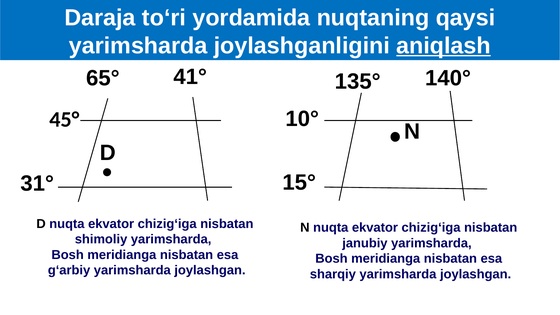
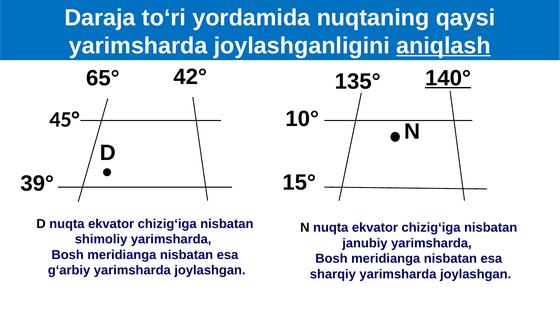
41°: 41° -> 42° (190, 77)
140° underline: none -> present (448, 78)
31°: 31° -> 39° (37, 183)
